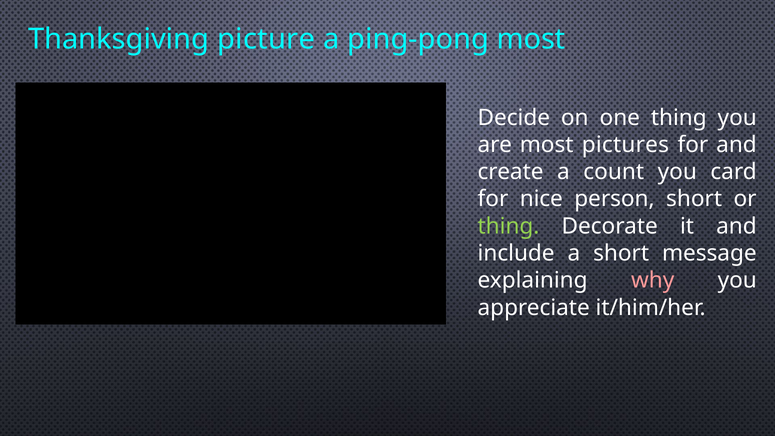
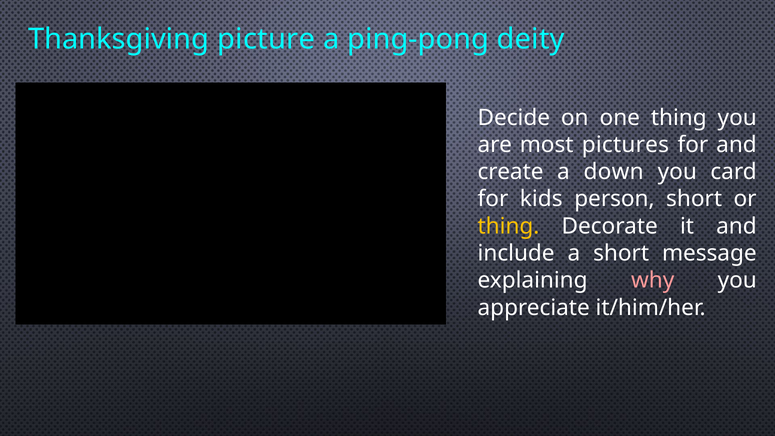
ping-pong most: most -> deity (531, 39)
count: count -> down (614, 172)
nice: nice -> kids (541, 199)
thing colour: light green -> yellow (508, 226)
